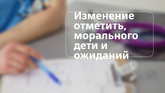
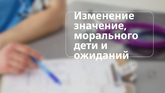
отметить: отметить -> значение (100, 26)
